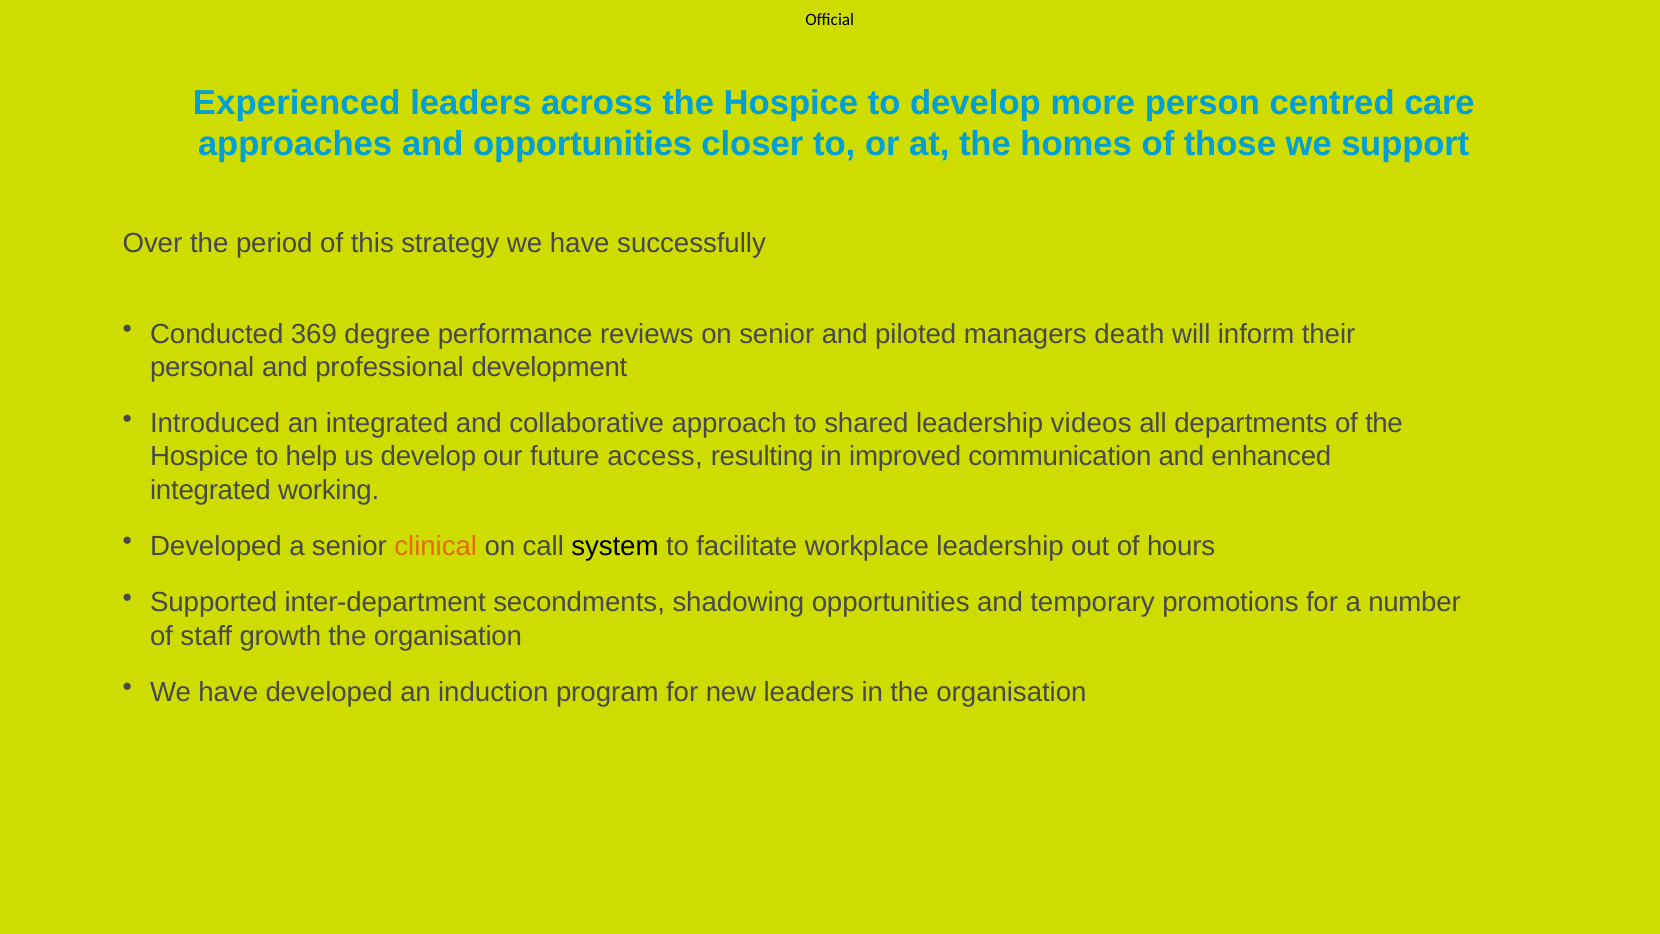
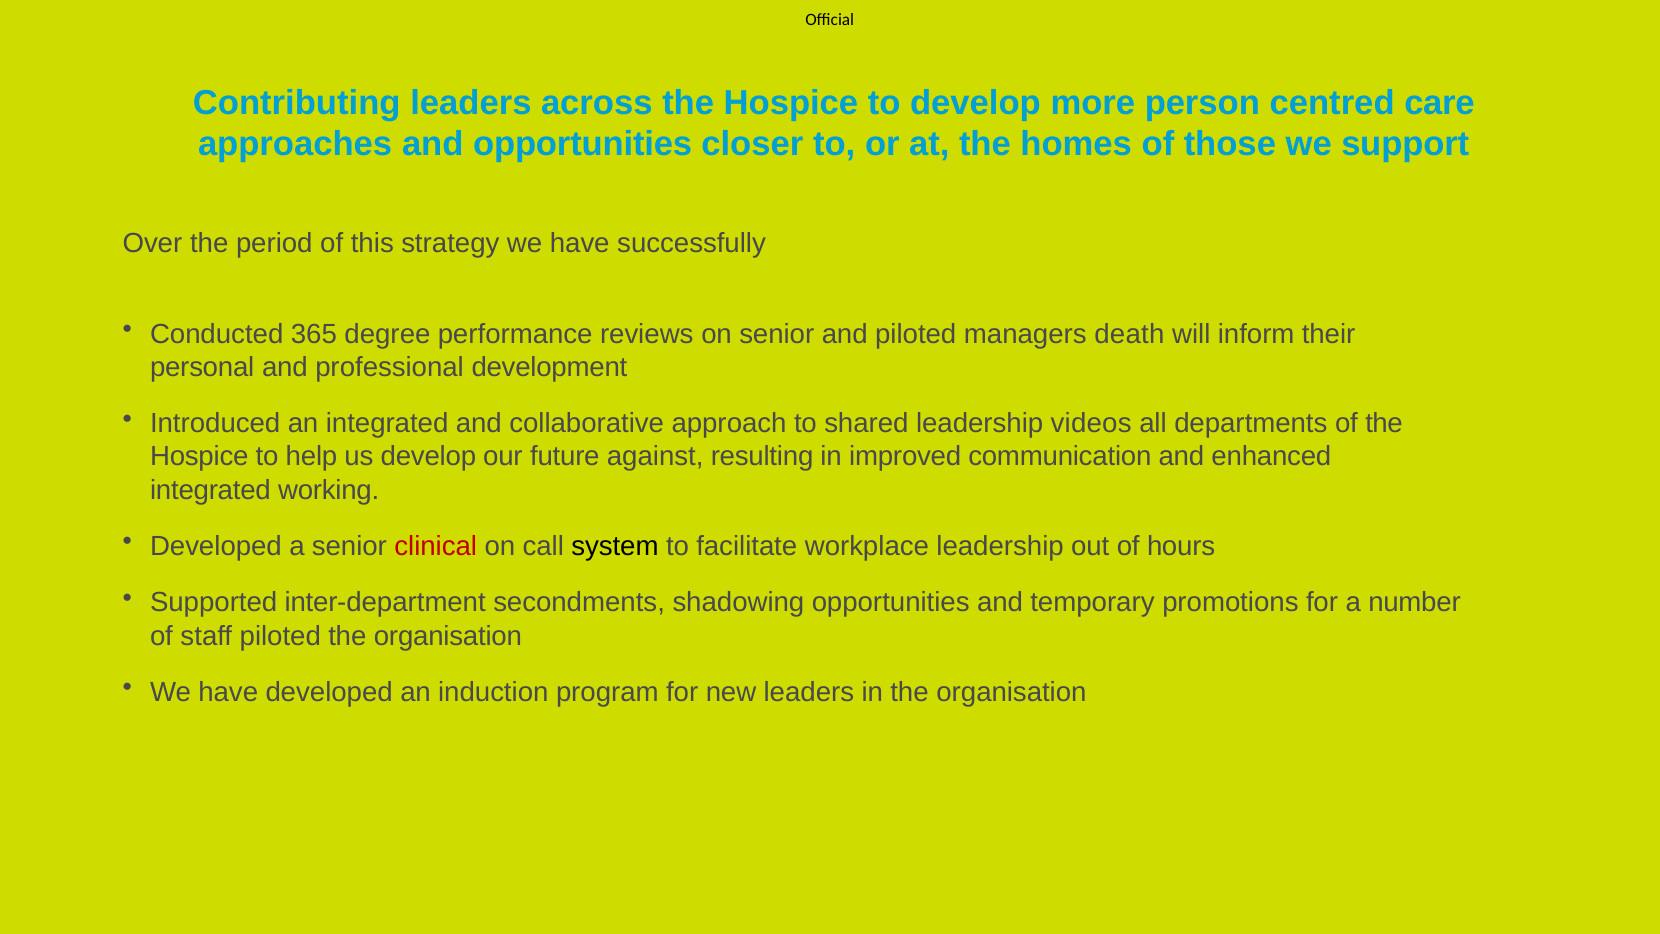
Experienced: Experienced -> Contributing (297, 103)
369: 369 -> 365 (314, 334)
access: access -> against (655, 457)
clinical colour: orange -> red (436, 546)
staff growth: growth -> piloted (280, 636)
